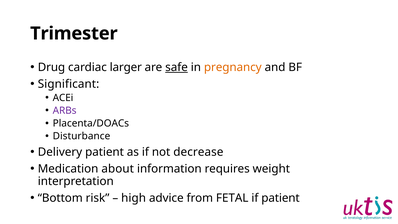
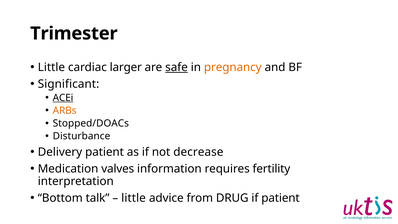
Drug: Drug -> Little (51, 67)
ACEi underline: none -> present (63, 98)
ARBs colour: purple -> orange (65, 111)
Placenta/DOACs: Placenta/DOACs -> Stopped/DOACs (91, 123)
about: about -> valves (118, 169)
weight: weight -> fertility (271, 169)
risk: risk -> talk (98, 198)
high: high -> little (134, 198)
FETAL: FETAL -> DRUG (232, 198)
